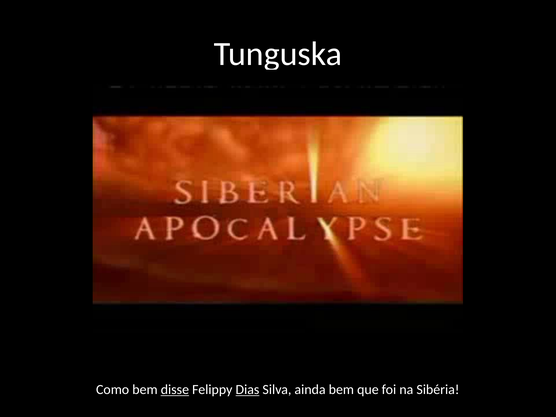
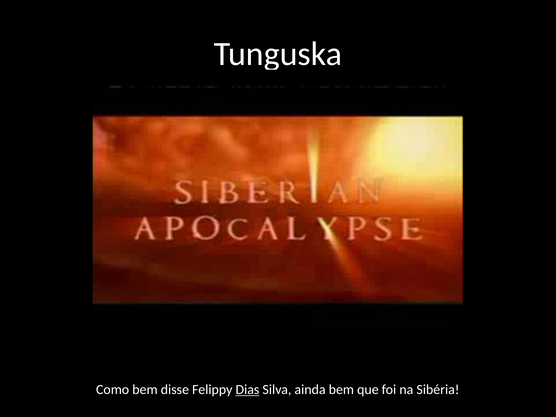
disse underline: present -> none (175, 390)
